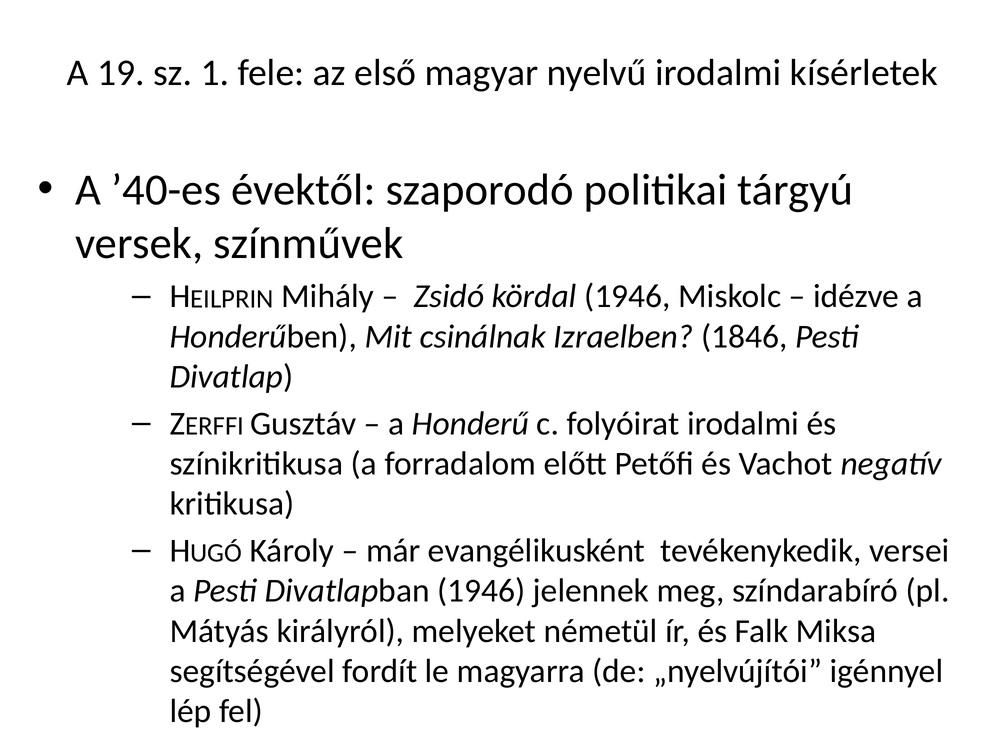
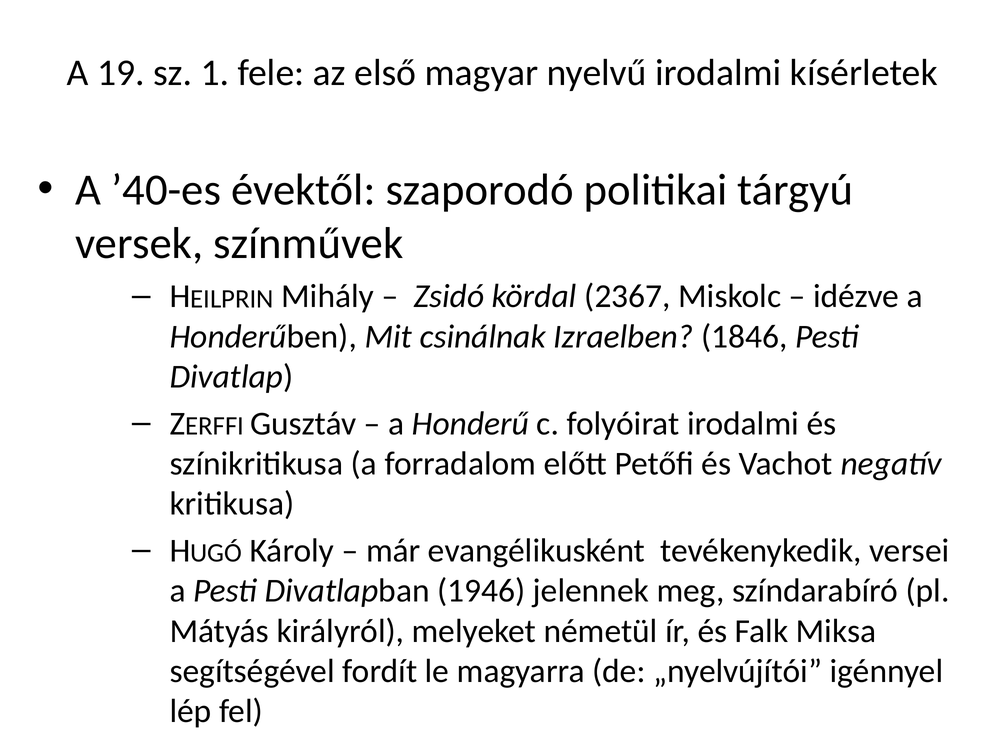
kördal 1946: 1946 -> 2367 (628, 297)
